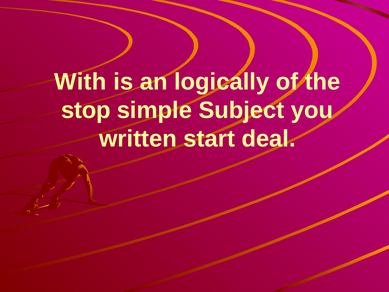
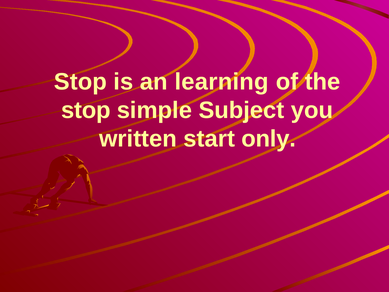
With: With -> Stop (80, 82)
logically: logically -> learning (222, 82)
deal: deal -> only (269, 139)
